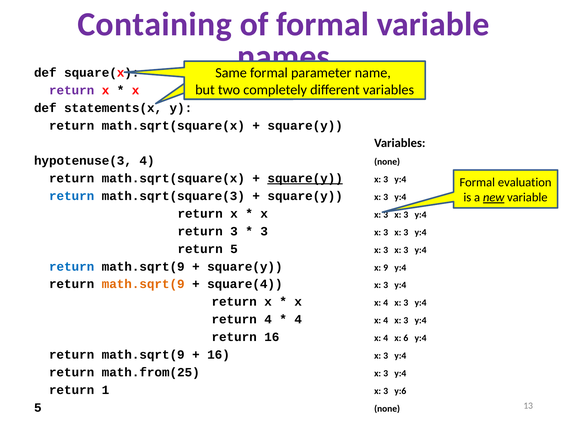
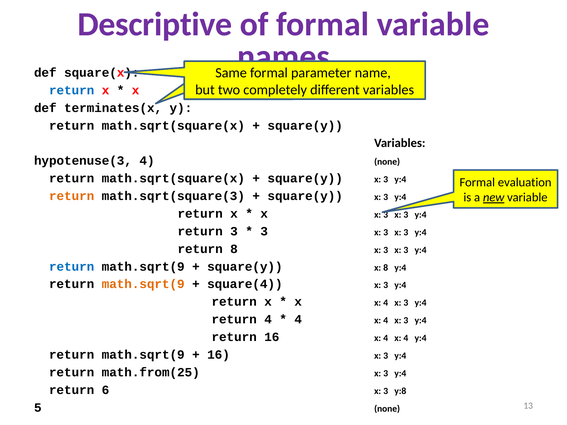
Containing: Containing -> Descriptive (155, 24)
return colour: purple -> blue (72, 90)
statements(x: statements(x -> terminates(x (113, 108)
square(y underline: present -> none (305, 179)
return colour: blue -> orange (72, 196)
return 5: 5 -> 8 (234, 249)
x 9: 9 -> 8 (386, 268)
x 4 x 6: 6 -> 4 (406, 338)
1: 1 -> 6 (105, 390)
y:6: y:6 -> y:8 (400, 391)
